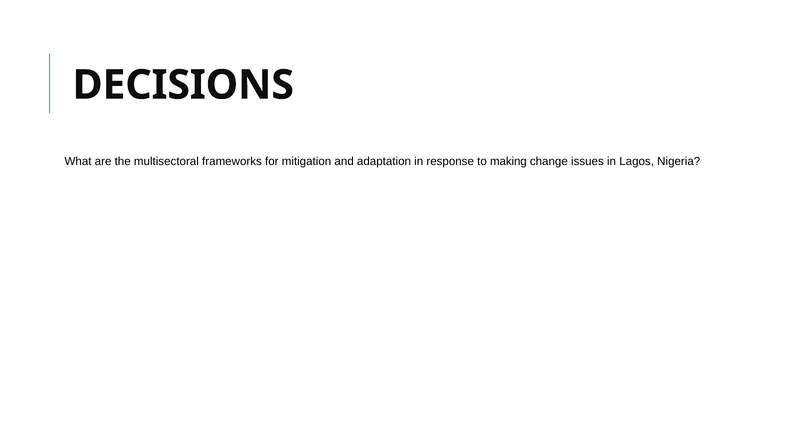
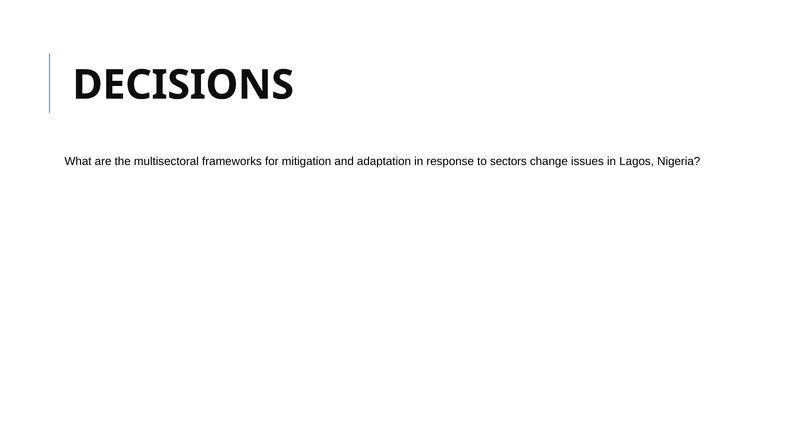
making: making -> sectors (508, 161)
